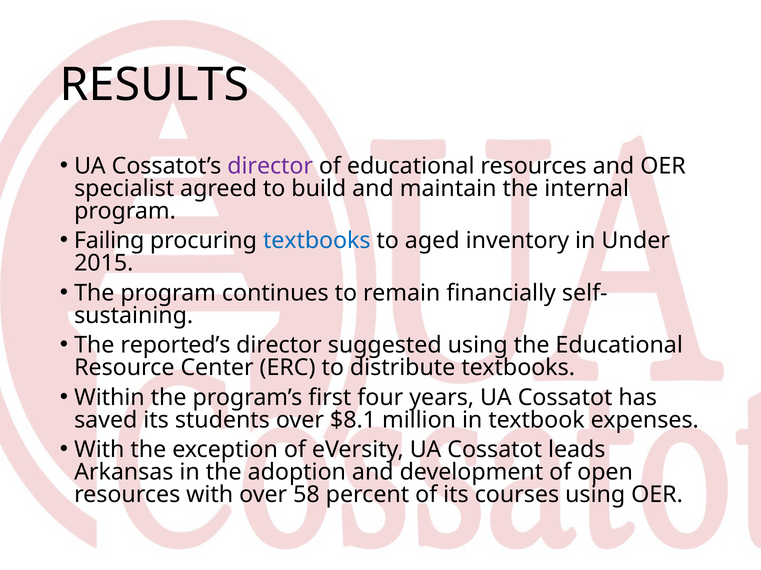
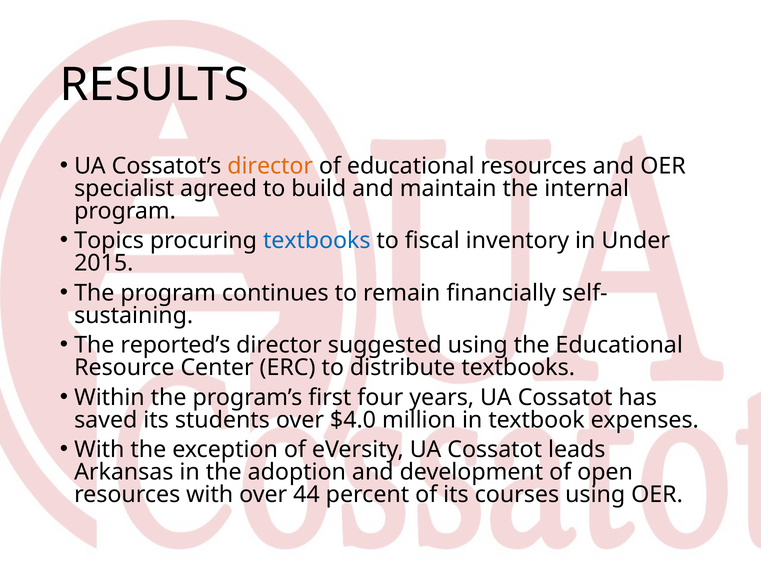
director colour: purple -> orange (270, 166)
Failing: Failing -> Topics (109, 241)
aged: aged -> fiscal (432, 241)
$8.1: $8.1 -> $4.0 (353, 421)
58: 58 -> 44 (306, 495)
